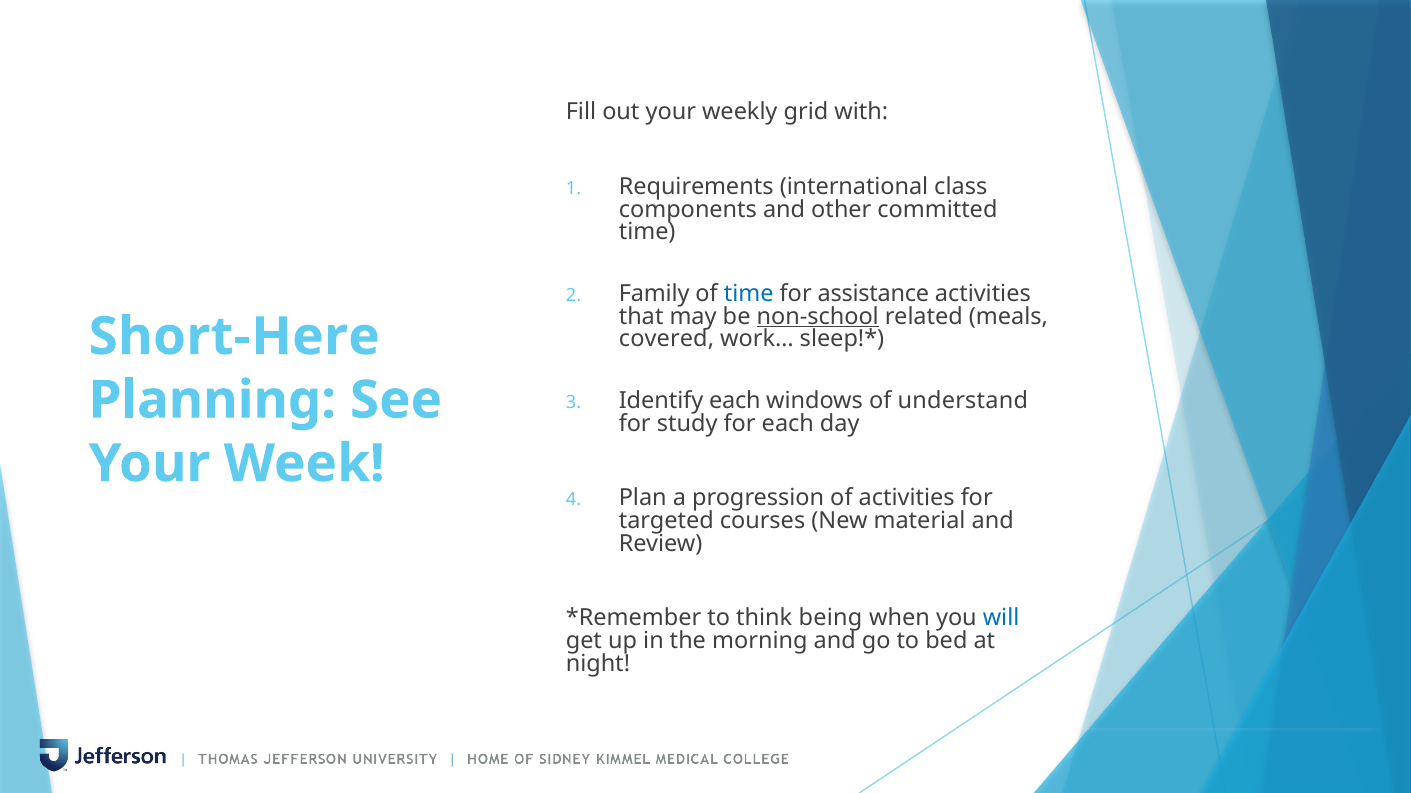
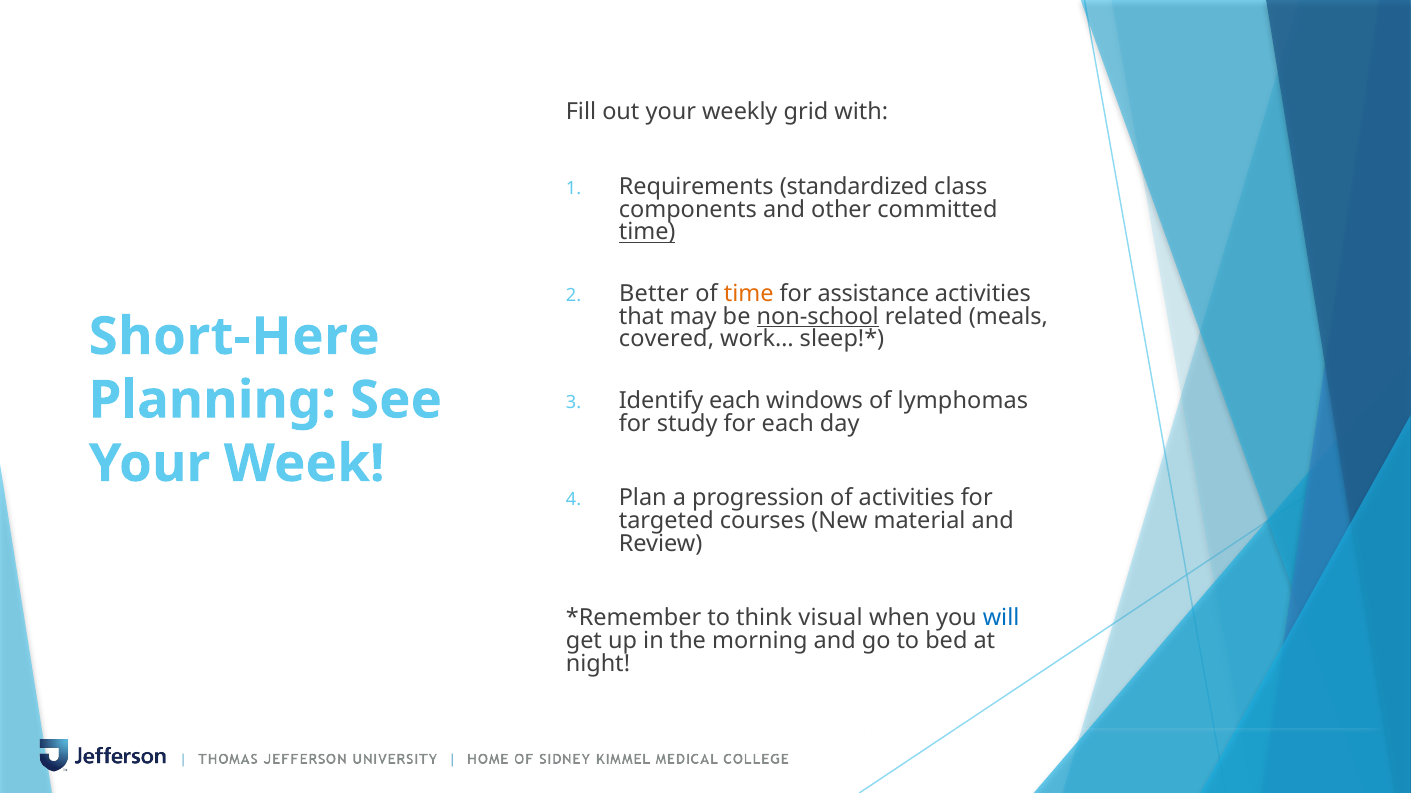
international: international -> standardized (854, 187)
time underline: none -> present (647, 232)
Family: Family -> Better (654, 294)
time colour: blue -> orange (749, 294)
understand: understand -> lymphomas (963, 401)
being: being -> visual (831, 619)
